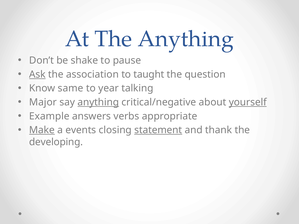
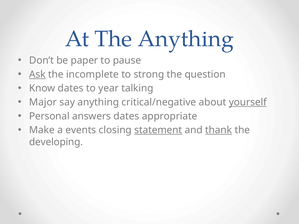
shake: shake -> paper (84, 61)
association: association -> incomplete (92, 74)
taught: taught -> strong (149, 74)
Know same: same -> dates (71, 88)
anything underline: present -> none (98, 102)
Example: Example -> Personal (49, 116)
answers verbs: verbs -> dates (126, 116)
Make underline: present -> none (42, 130)
thank underline: none -> present (219, 130)
